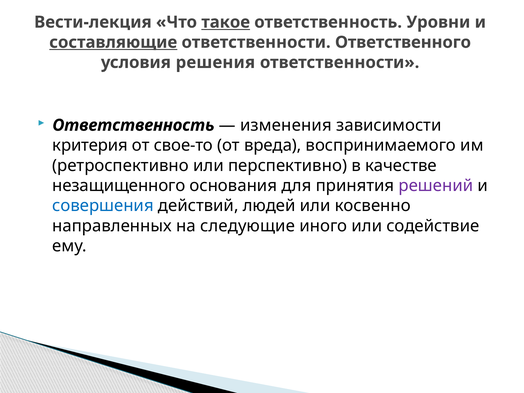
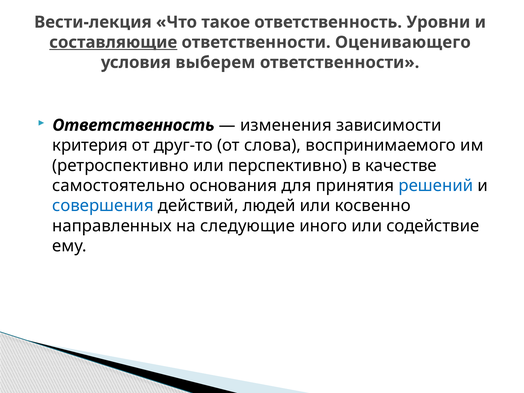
такое underline: present -> none (226, 22)
Ответственного: Ответственного -> Оценивающего (403, 42)
решения: решения -> выберем (215, 62)
свое-то: свое-то -> друг-то (183, 145)
вреда: вреда -> слова (273, 145)
незащищенного: незащищенного -> самостоятельно (119, 186)
решений colour: purple -> blue (436, 186)
